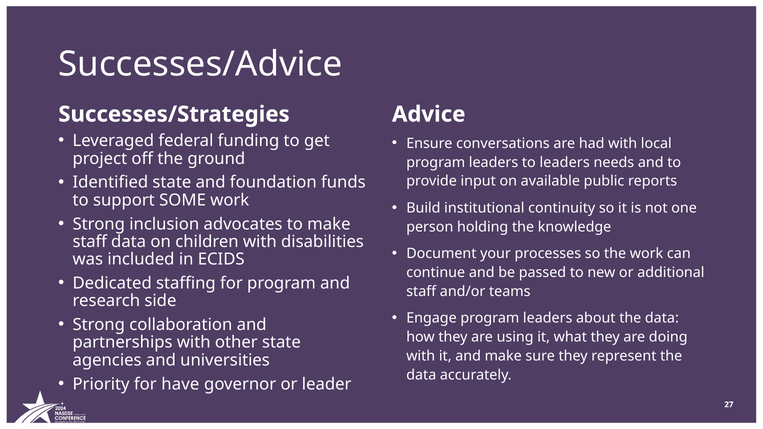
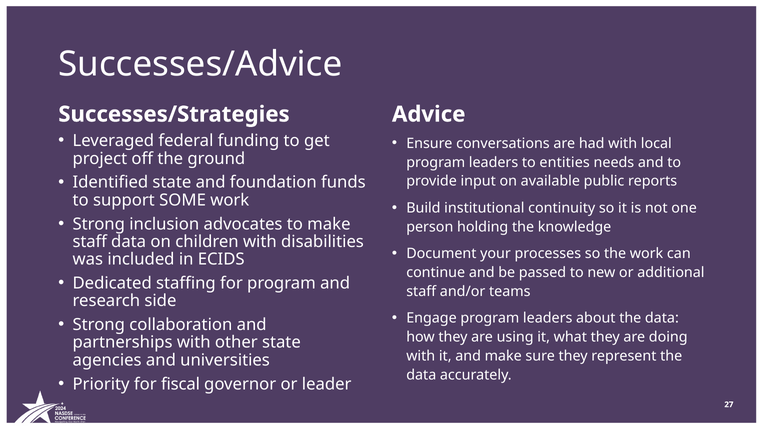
to leaders: leaders -> entities (565, 162)
have: have -> fiscal (180, 384)
